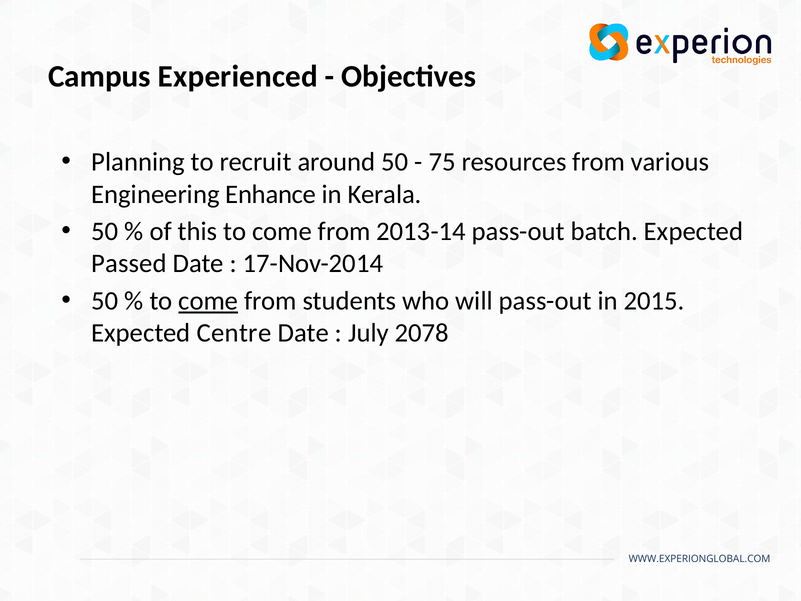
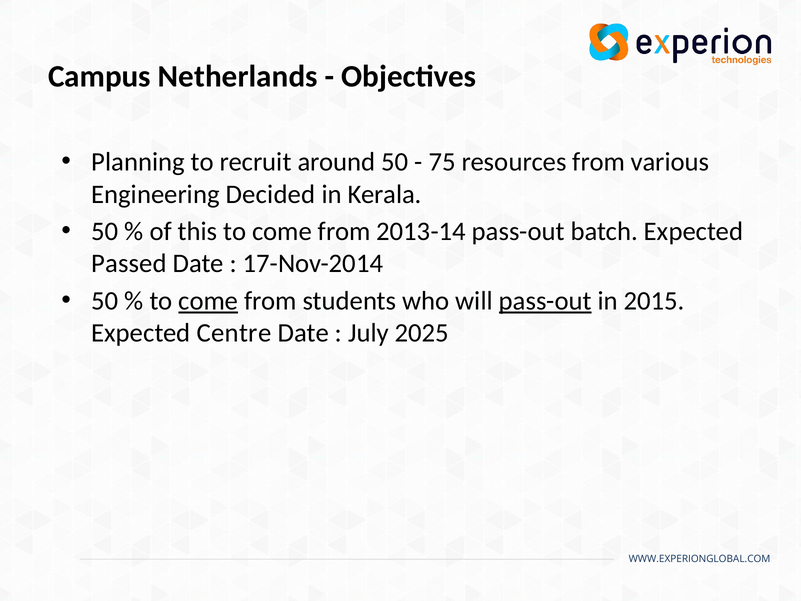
Experienced: Experienced -> Netherlands (238, 76)
Enhance: Enhance -> Decided (271, 194)
pass-out underline: none -> present (545, 301)
2078: 2078 -> 2025 (422, 333)
